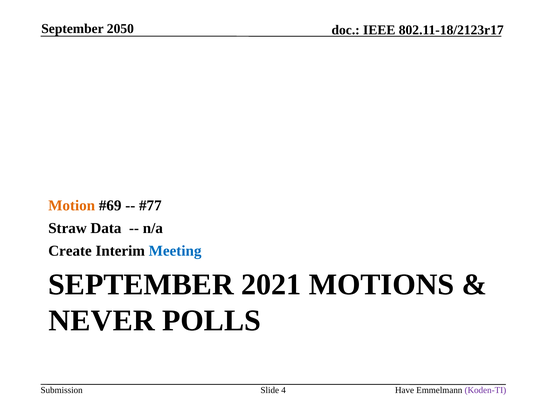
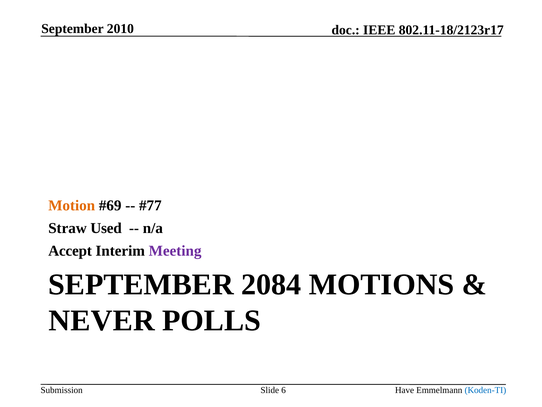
2050: 2050 -> 2010 (120, 29)
Data: Data -> Used (106, 228)
Create: Create -> Accept (70, 250)
Meeting colour: blue -> purple (175, 250)
2021: 2021 -> 2084 (271, 284)
4: 4 -> 6 (284, 390)
Koden-TI colour: purple -> blue (485, 390)
